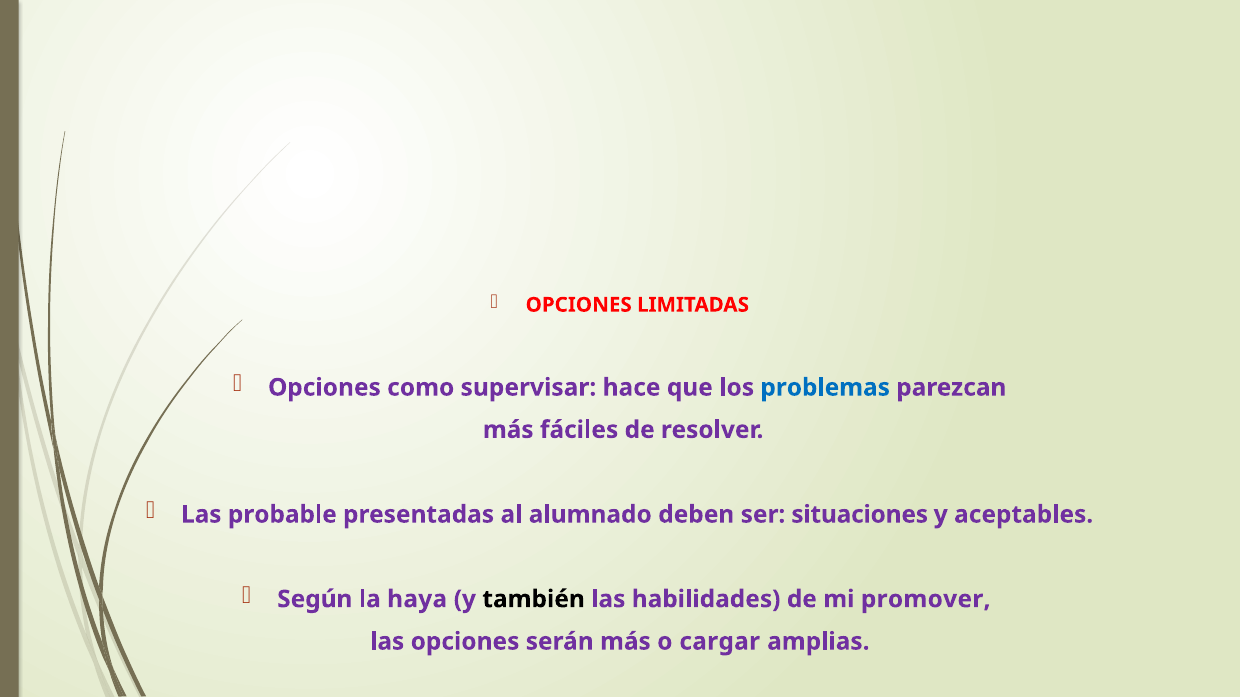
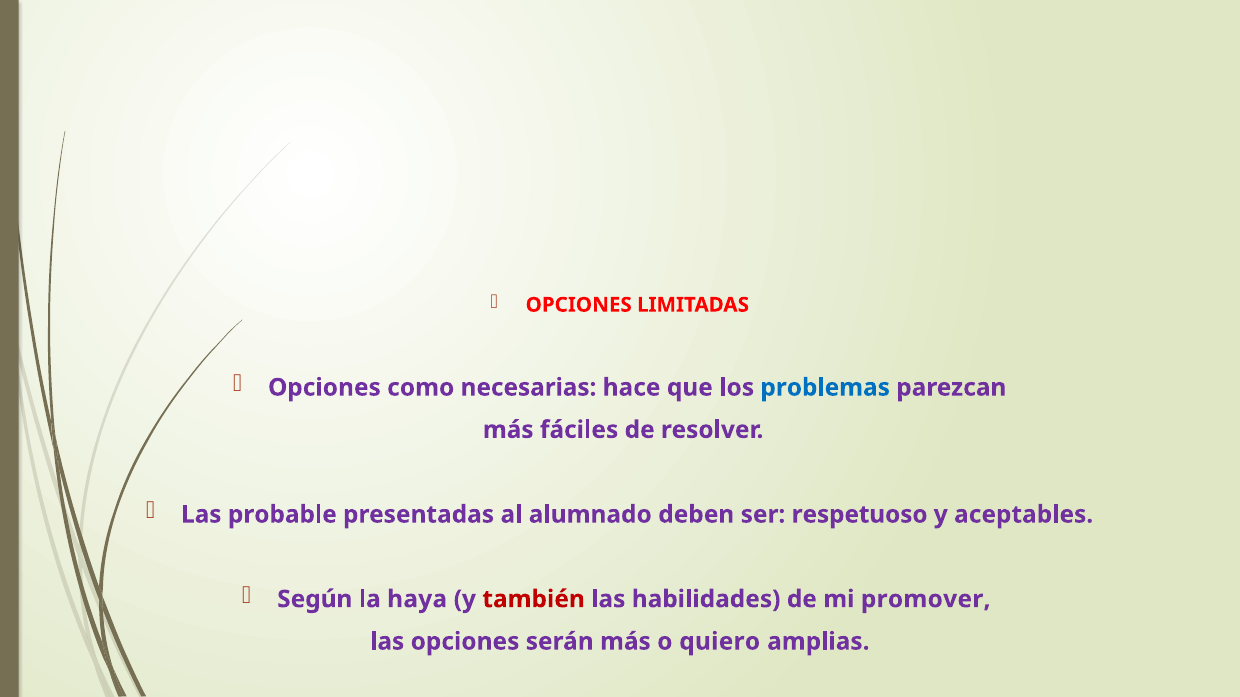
supervisar: supervisar -> necesarias (528, 388)
situaciones: situaciones -> respetuoso (860, 515)
también colour: black -> red (534, 600)
cargar: cargar -> quiero (720, 642)
